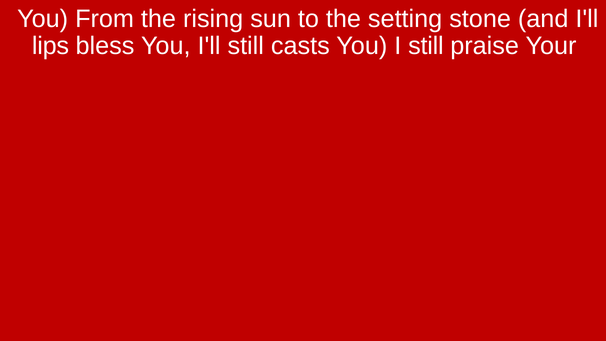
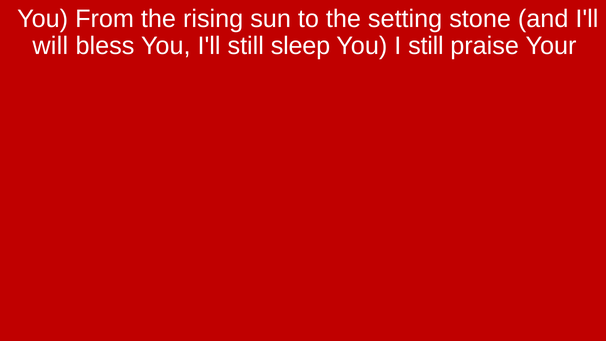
lips: lips -> will (50, 46)
casts: casts -> sleep (301, 46)
